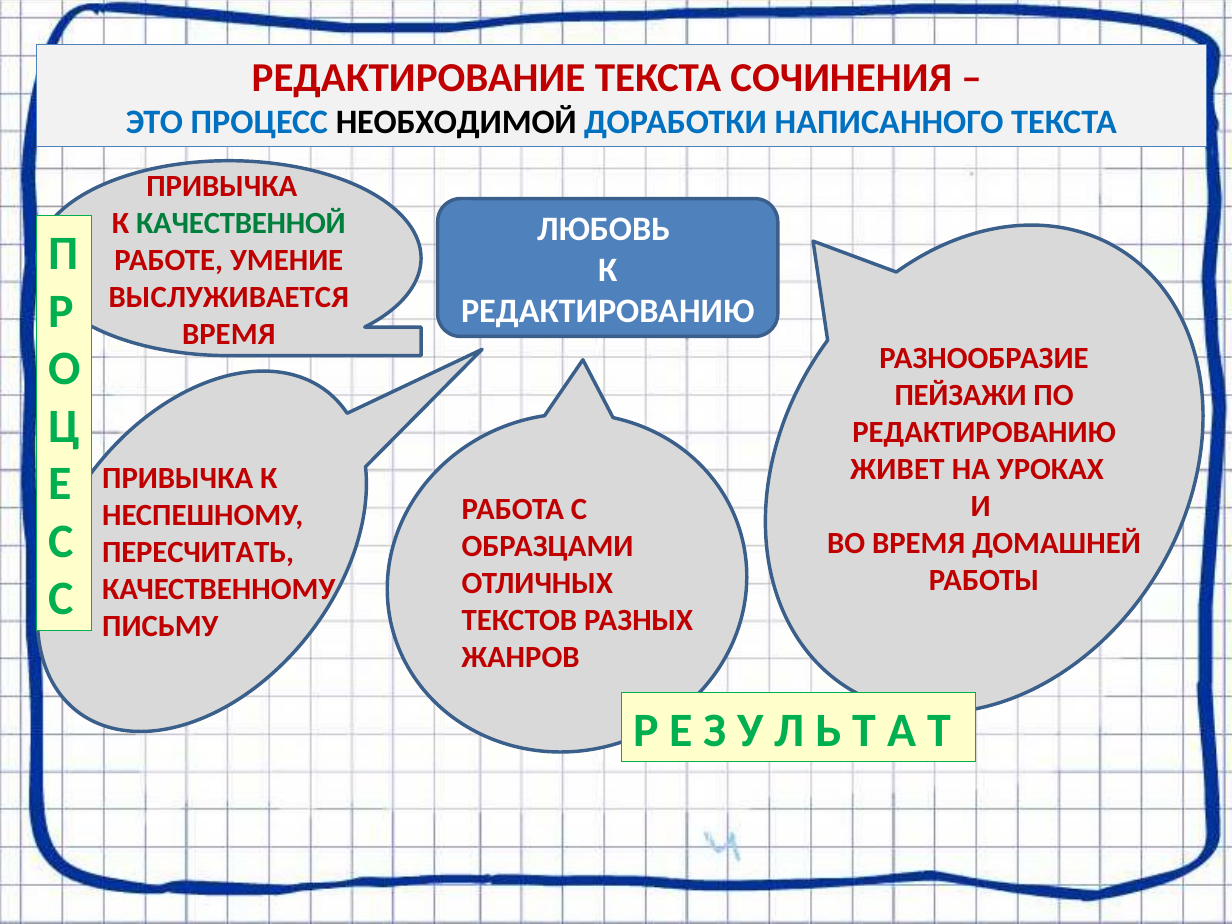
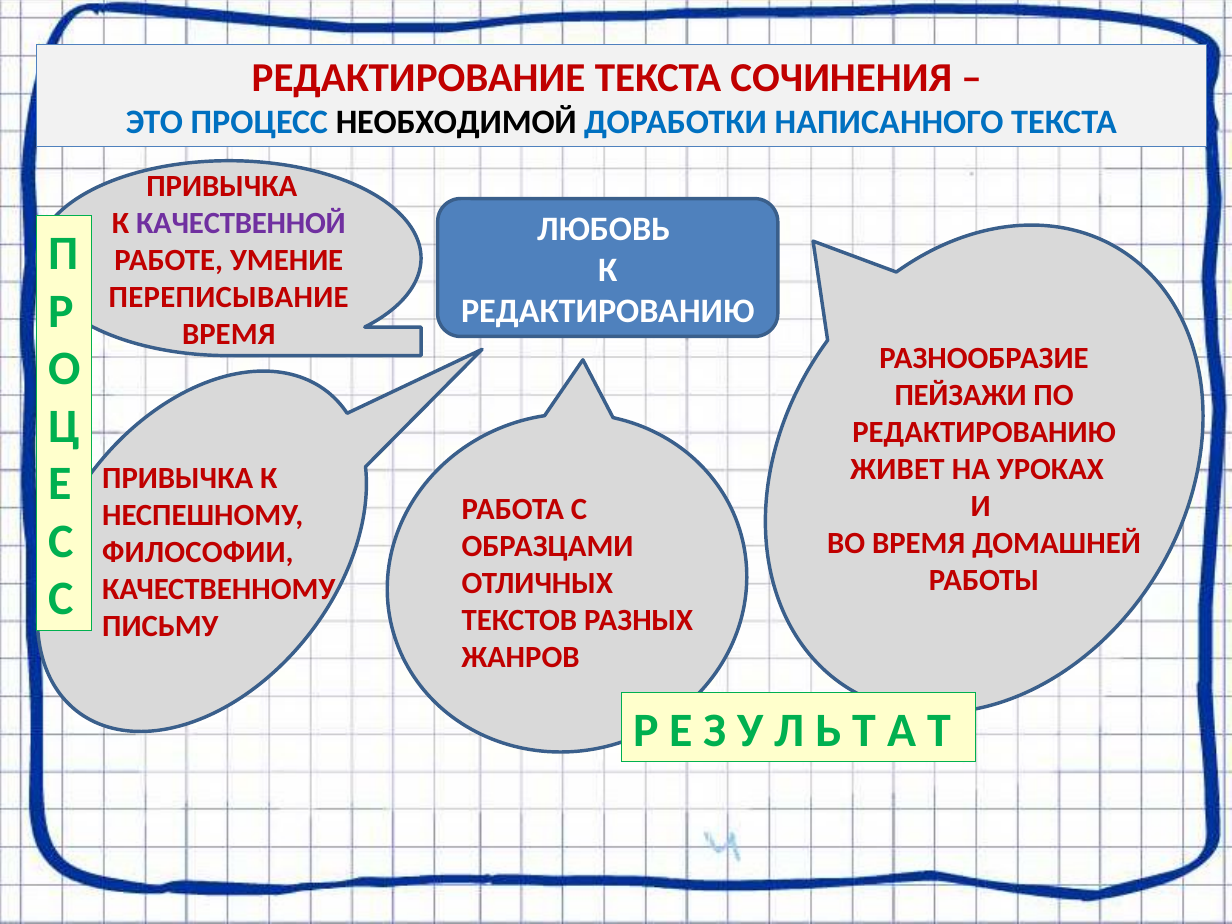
КАЧЕСТВЕННОЙ colour: green -> purple (241, 223)
ВЫСЛУЖИВАЕТСЯ: ВЫСЛУЖИВАЕТСЯ -> ПЕРЕПИСЫВАНИЕ (229, 297)
ПЕРЕСЧИТАТЬ: ПЕРЕСЧИТАТЬ -> ФИЛОСОФИИ (198, 552)
